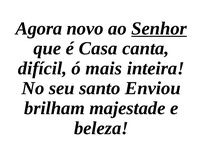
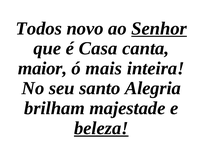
Agora: Agora -> Todos (39, 29)
difícil: difícil -> maior (42, 69)
Enviou: Enviou -> Alegria (153, 89)
beleza underline: none -> present (101, 129)
